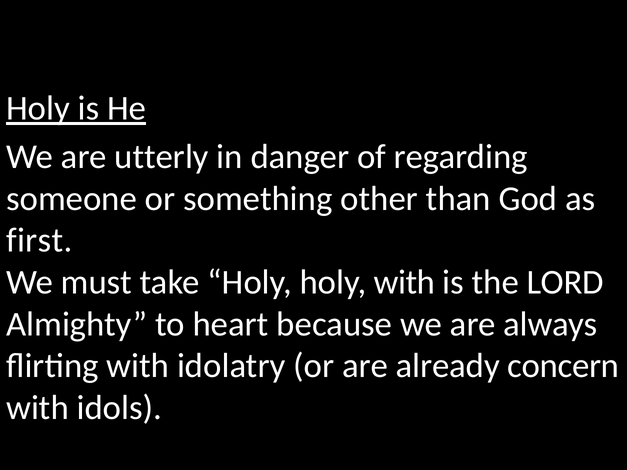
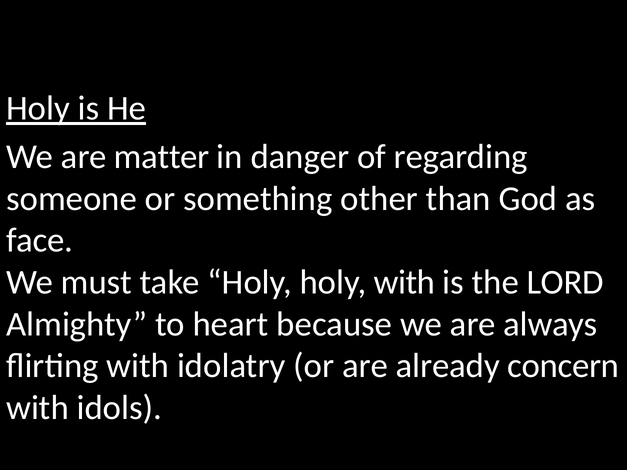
utterly: utterly -> matter (162, 157)
first: first -> face (40, 241)
